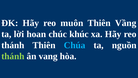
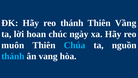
reo muôn: muôn -> thánh (72, 23)
khúc: khúc -> ngày (79, 34)
thánh: thánh -> muôn (13, 45)
thánh colour: light green -> light blue (13, 56)
